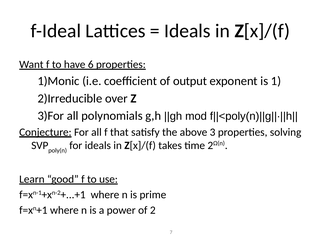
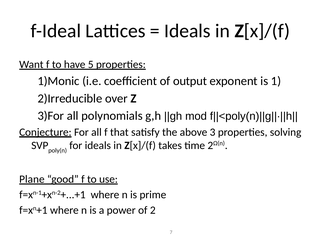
6: 6 -> 5 (91, 65)
Learn: Learn -> Plane (32, 180)
